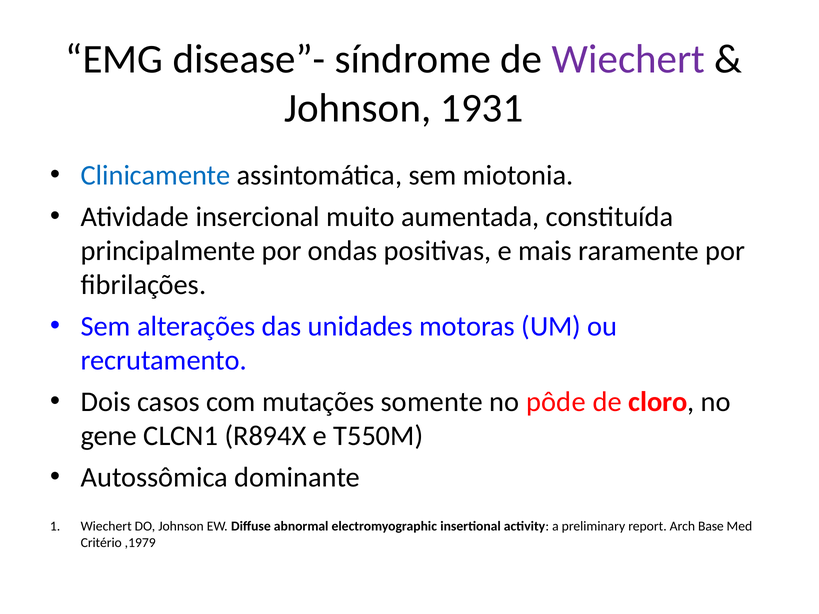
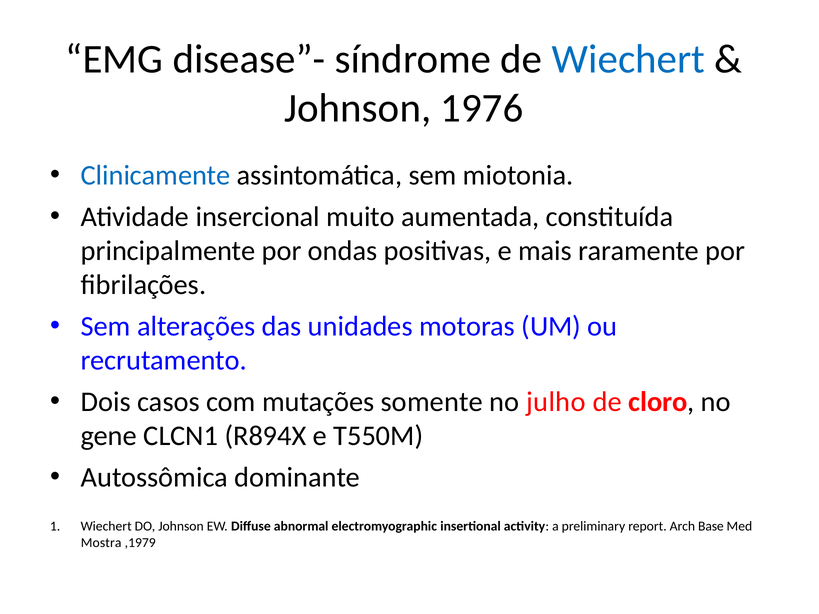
Wiechert colour: purple -> blue (629, 59)
1931: 1931 -> 1976 (482, 108)
pôde: pôde -> julho (556, 402)
Critério: Critério -> Mostra (101, 543)
